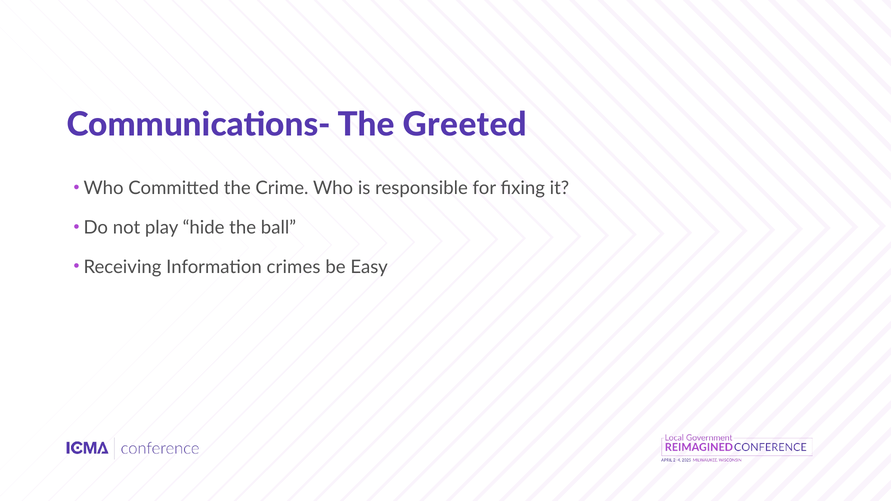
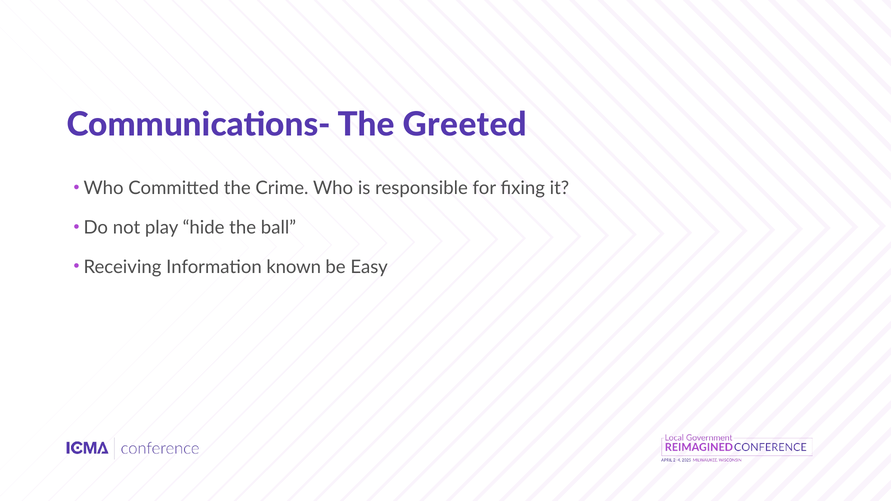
crimes: crimes -> known (294, 267)
